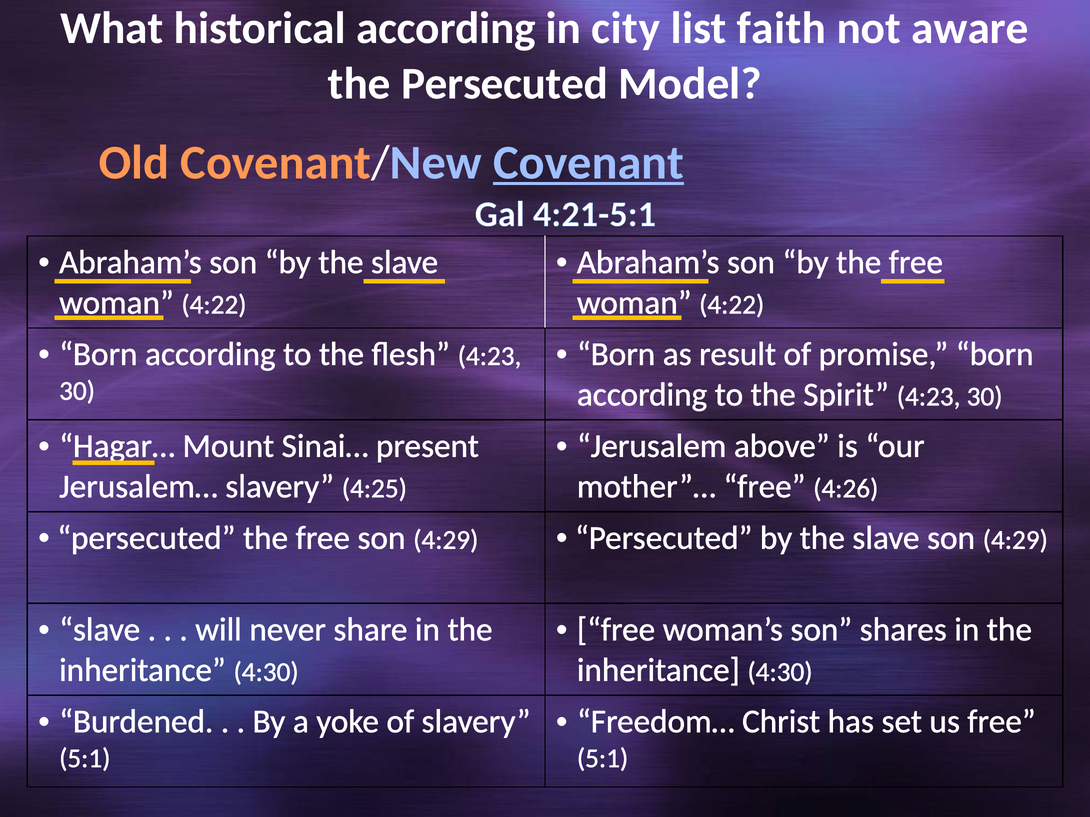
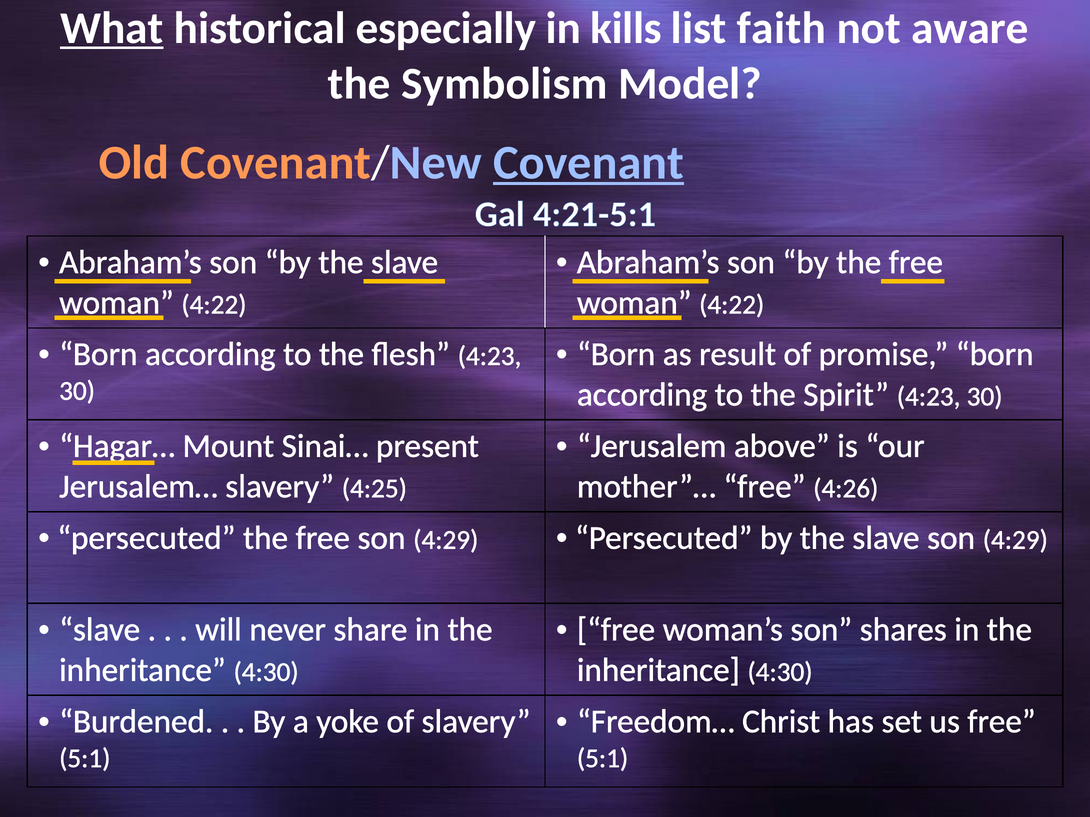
What underline: none -> present (112, 28)
historical according: according -> especially (446, 28)
city: city -> kills (626, 28)
the Persecuted: Persecuted -> Symbolism (504, 84)
